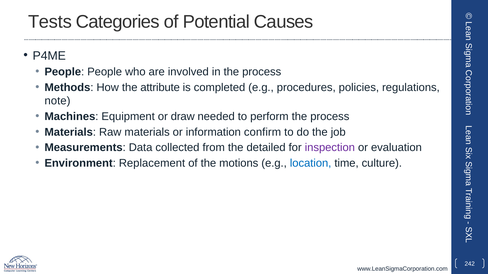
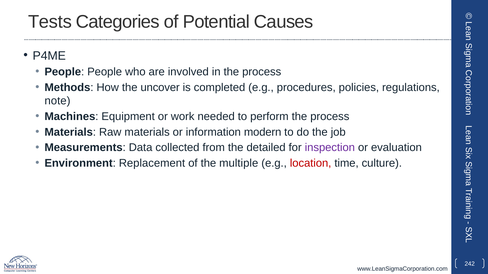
attribute: attribute -> uncover (160, 88)
draw: draw -> work (183, 117)
confirm: confirm -> modern (263, 132)
motions: motions -> multiple (239, 164)
location colour: blue -> red (311, 164)
